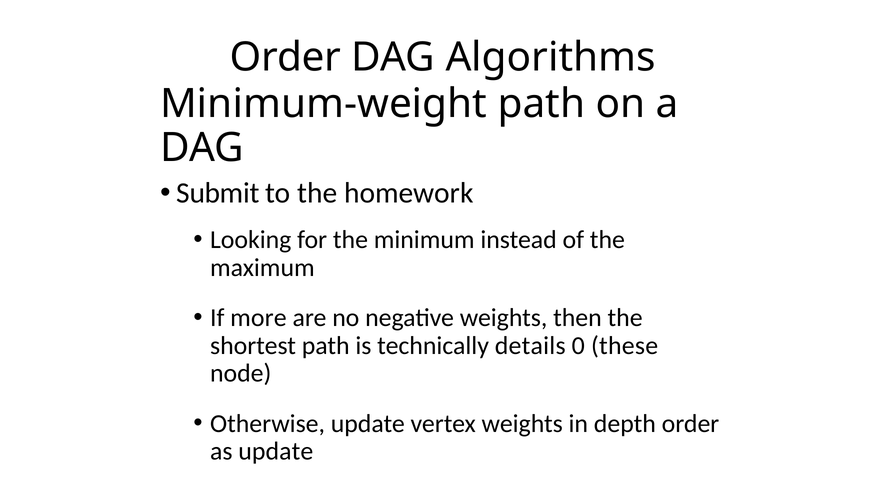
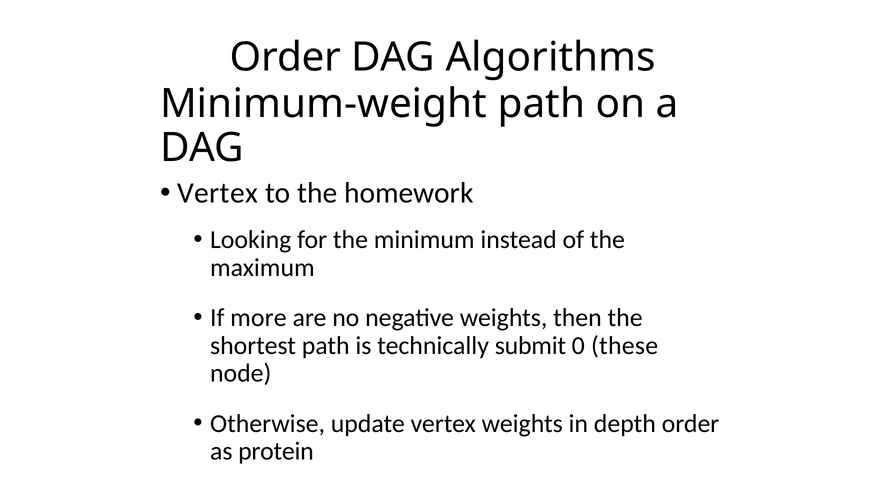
Submit: Submit -> Vertex (218, 193)
details: details -> submit (530, 346)
as update: update -> protein (276, 452)
